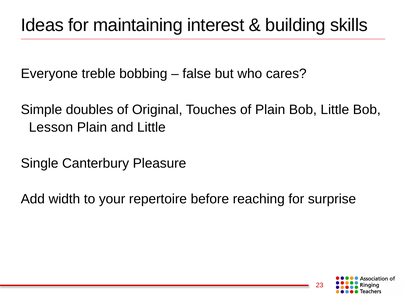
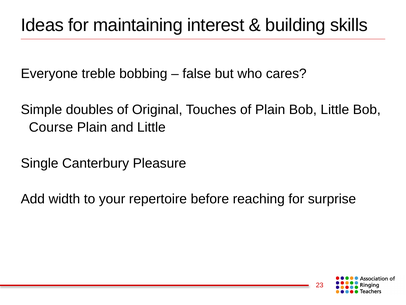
Lesson: Lesson -> Course (51, 127)
